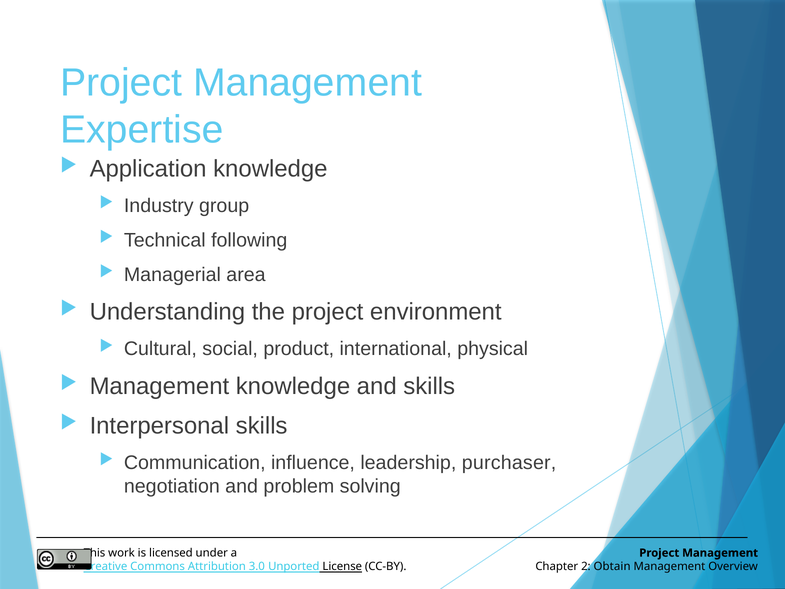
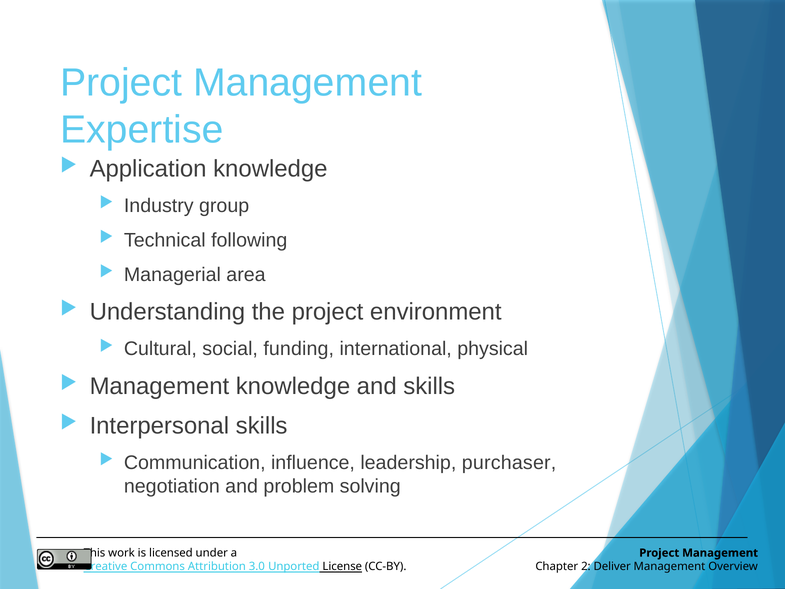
product: product -> funding (299, 349)
Obtain: Obtain -> Deliver (612, 566)
